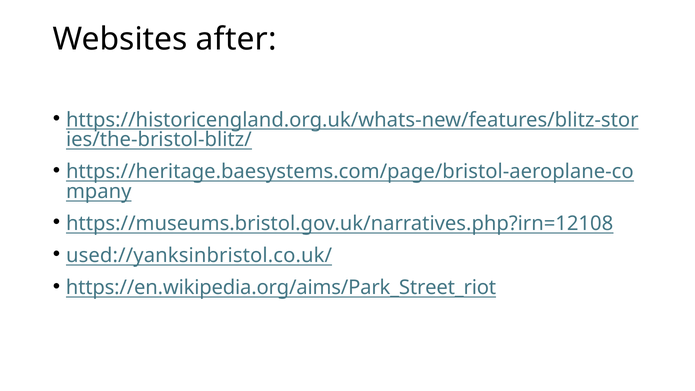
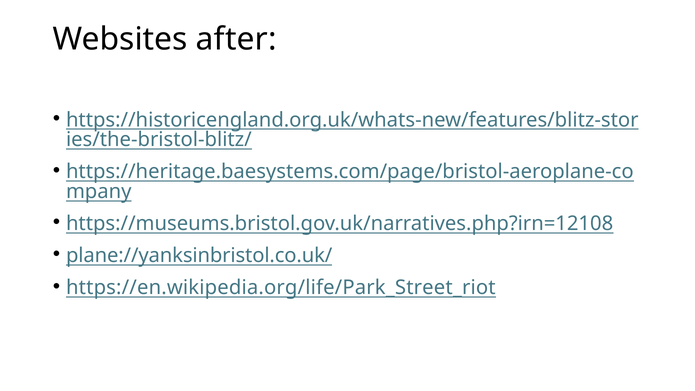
used://yanksinbristol.co.uk/: used://yanksinbristol.co.uk/ -> plane://yanksinbristol.co.uk/ (199, 256)
https://en.wikipedia.org/aims/Park_Street_riot: https://en.wikipedia.org/aims/Park_Street_riot -> https://en.wikipedia.org/life/Park_Street_riot (281, 288)
